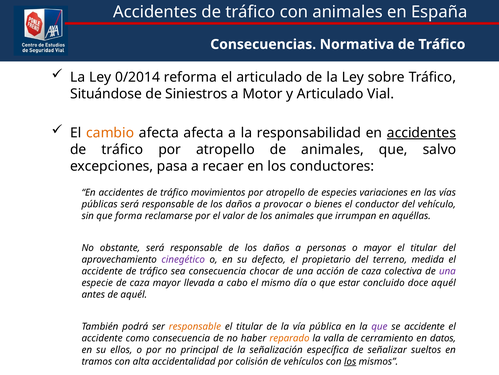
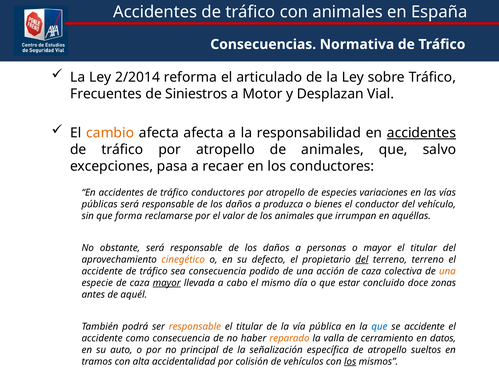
0/2014: 0/2014 -> 2/2014 (138, 77)
Situándose: Situándose -> Frecuentes (106, 94)
y Articulado: Articulado -> Desplazan (330, 94)
tráfico movimientos: movimientos -> conductores (218, 192)
provocar: provocar -> produzca (283, 204)
cinegético colour: purple -> orange (183, 259)
del underline: none -> present (362, 259)
terreno medida: medida -> terreno (428, 259)
chocar: chocar -> podido (264, 271)
una colour: purple -> orange (447, 271)
mayor underline: none -> present (167, 282)
doce aquél: aquél -> zonas (444, 282)
que colour: purple -> blue (379, 326)
ellos: ellos -> auto (121, 349)
de señalizar: señalizar -> atropello (387, 349)
